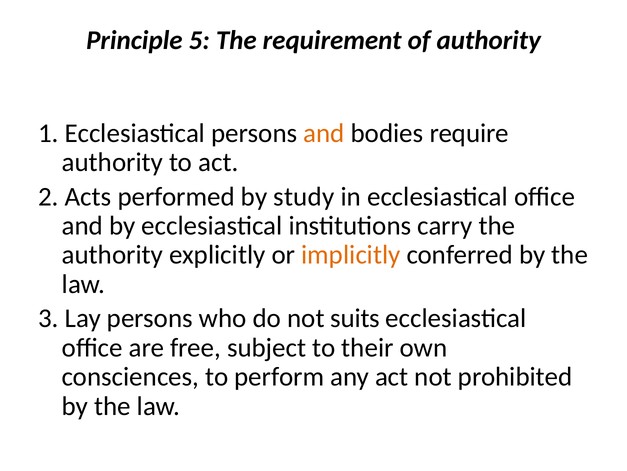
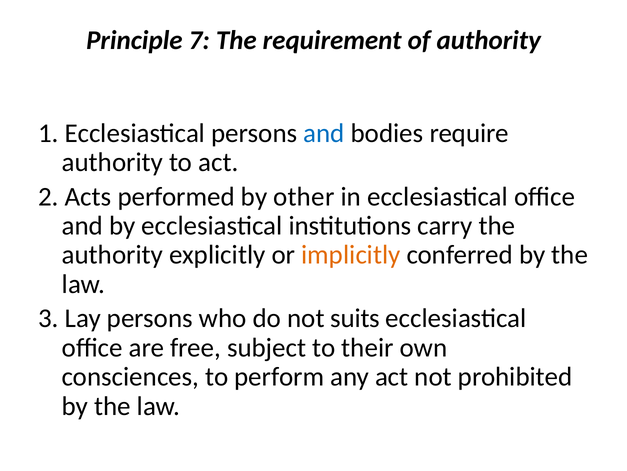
5: 5 -> 7 (199, 40)
and colour: orange -> blue (324, 133)
study: study -> other (304, 196)
